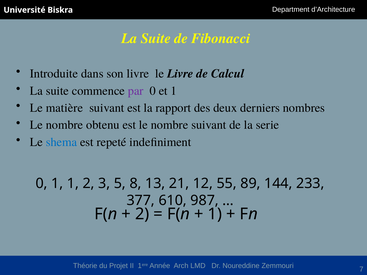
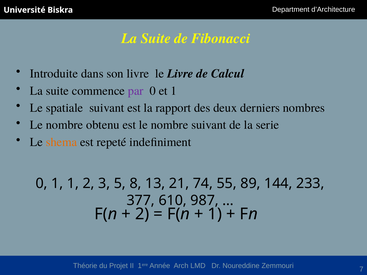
matière: matière -> spatiale (64, 108)
shema colour: blue -> orange (61, 142)
12: 12 -> 74 (203, 184)
